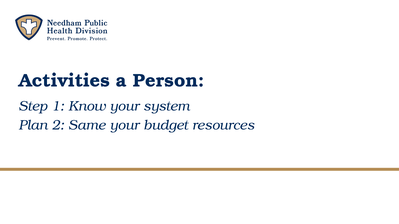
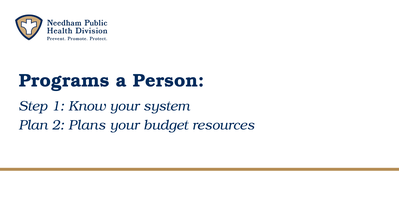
Activities: Activities -> Programs (64, 81)
Same: Same -> Plans (87, 125)
